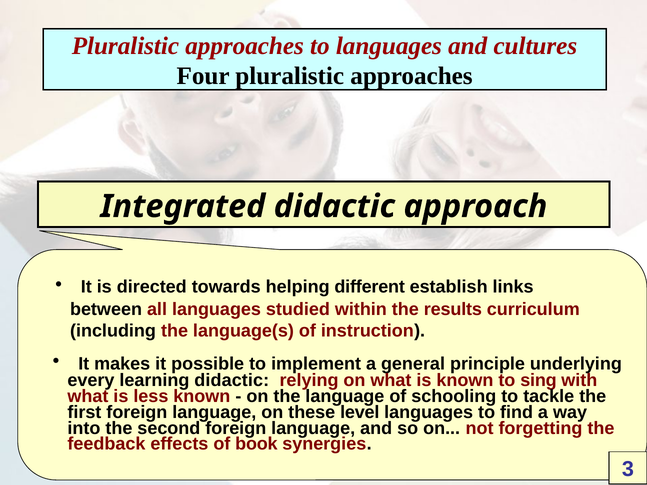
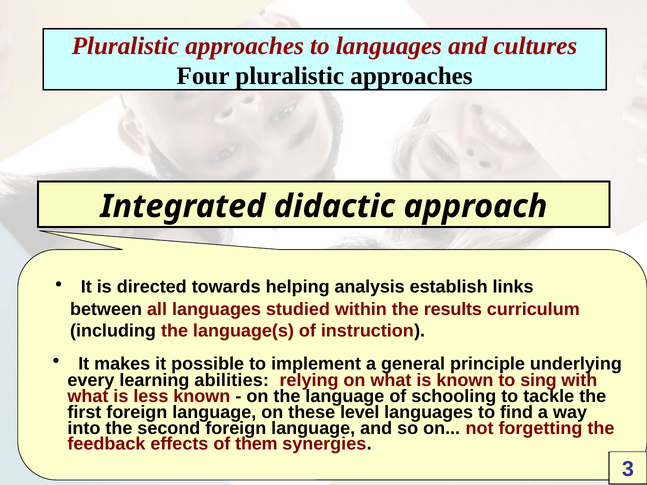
different: different -> analysis (370, 287)
learning didactic: didactic -> abilities (232, 380)
book: book -> them (256, 444)
